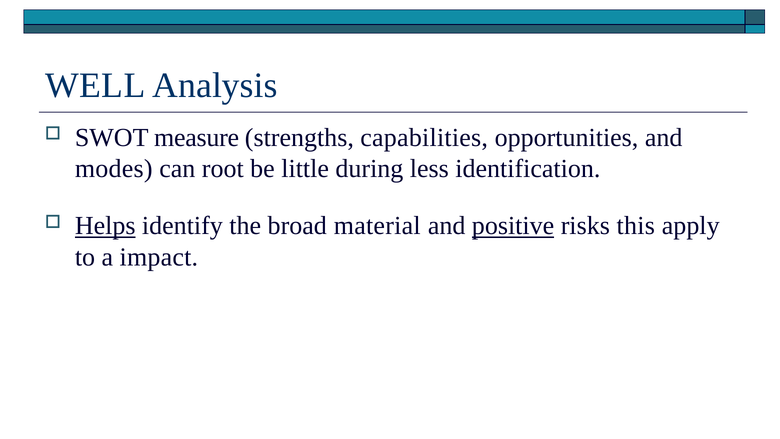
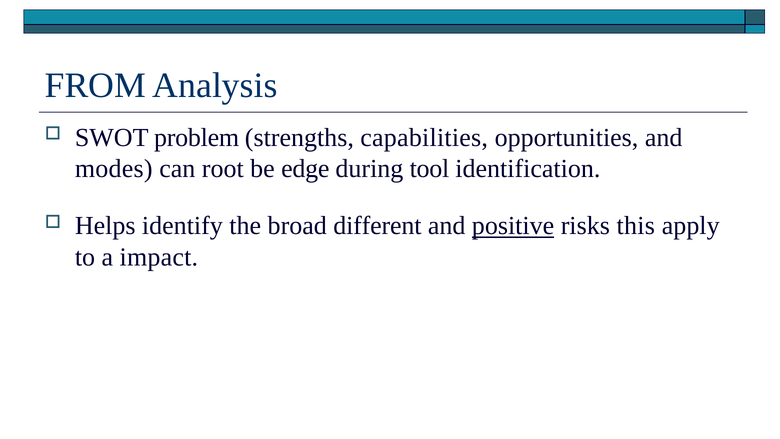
WELL: WELL -> FROM (95, 85)
measure: measure -> problem (197, 137)
little: little -> edge (305, 169)
less: less -> tool (429, 169)
Helps underline: present -> none (105, 226)
material: material -> different (377, 226)
